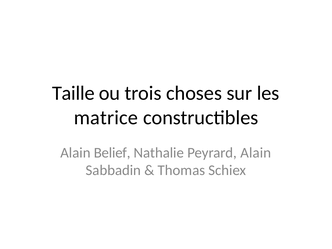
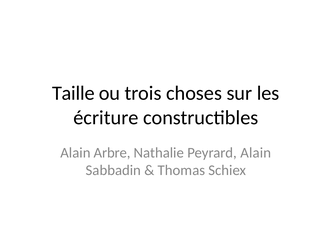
matrice: matrice -> écriture (106, 118)
Belief: Belief -> Arbre (112, 153)
